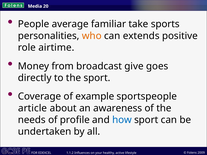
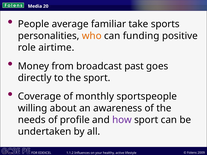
extends: extends -> funding (141, 36)
give: give -> past (134, 66)
example: example -> monthly (95, 97)
article: article -> willing (33, 108)
how colour: blue -> purple (122, 120)
